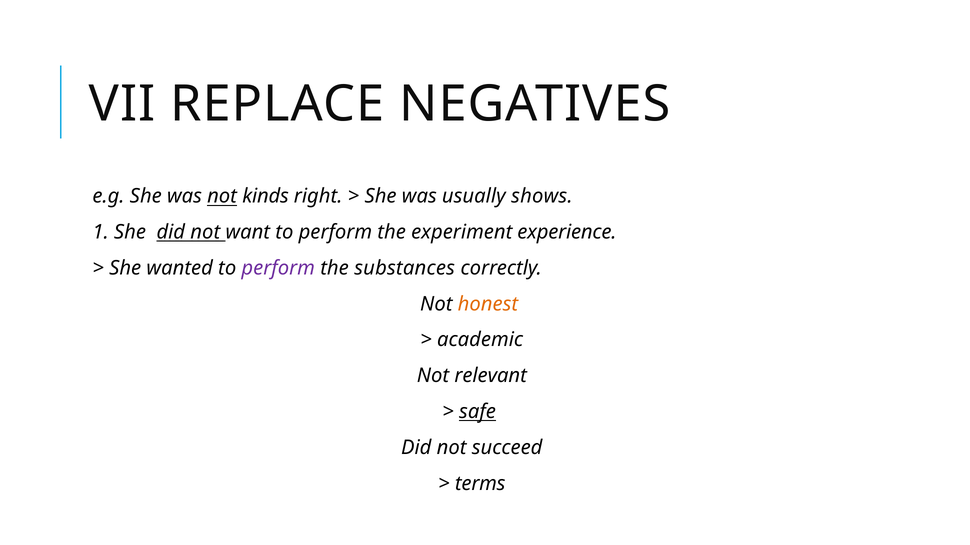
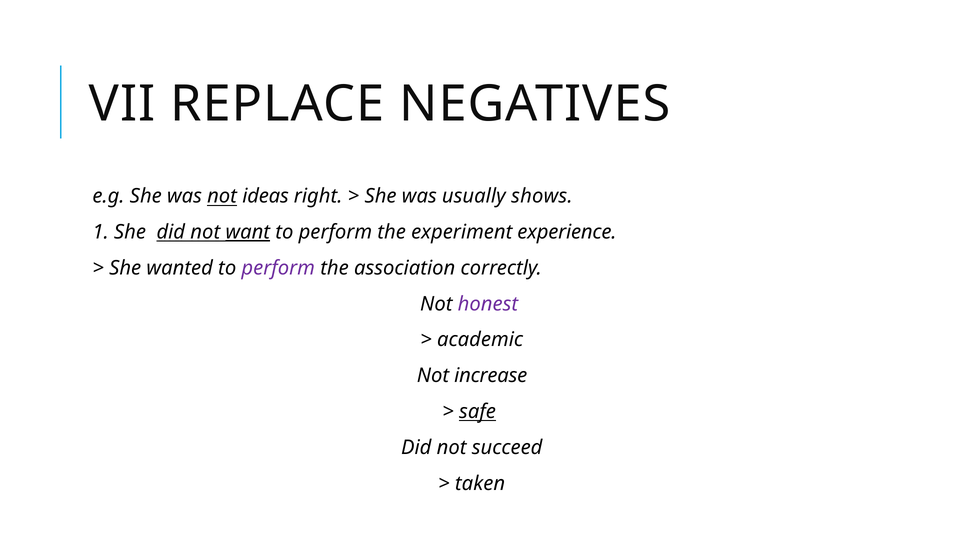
kinds: kinds -> ideas (266, 196)
want underline: none -> present (248, 232)
substances: substances -> association (405, 268)
honest colour: orange -> purple (488, 304)
relevant: relevant -> increase (491, 376)
terms: terms -> taken (480, 484)
